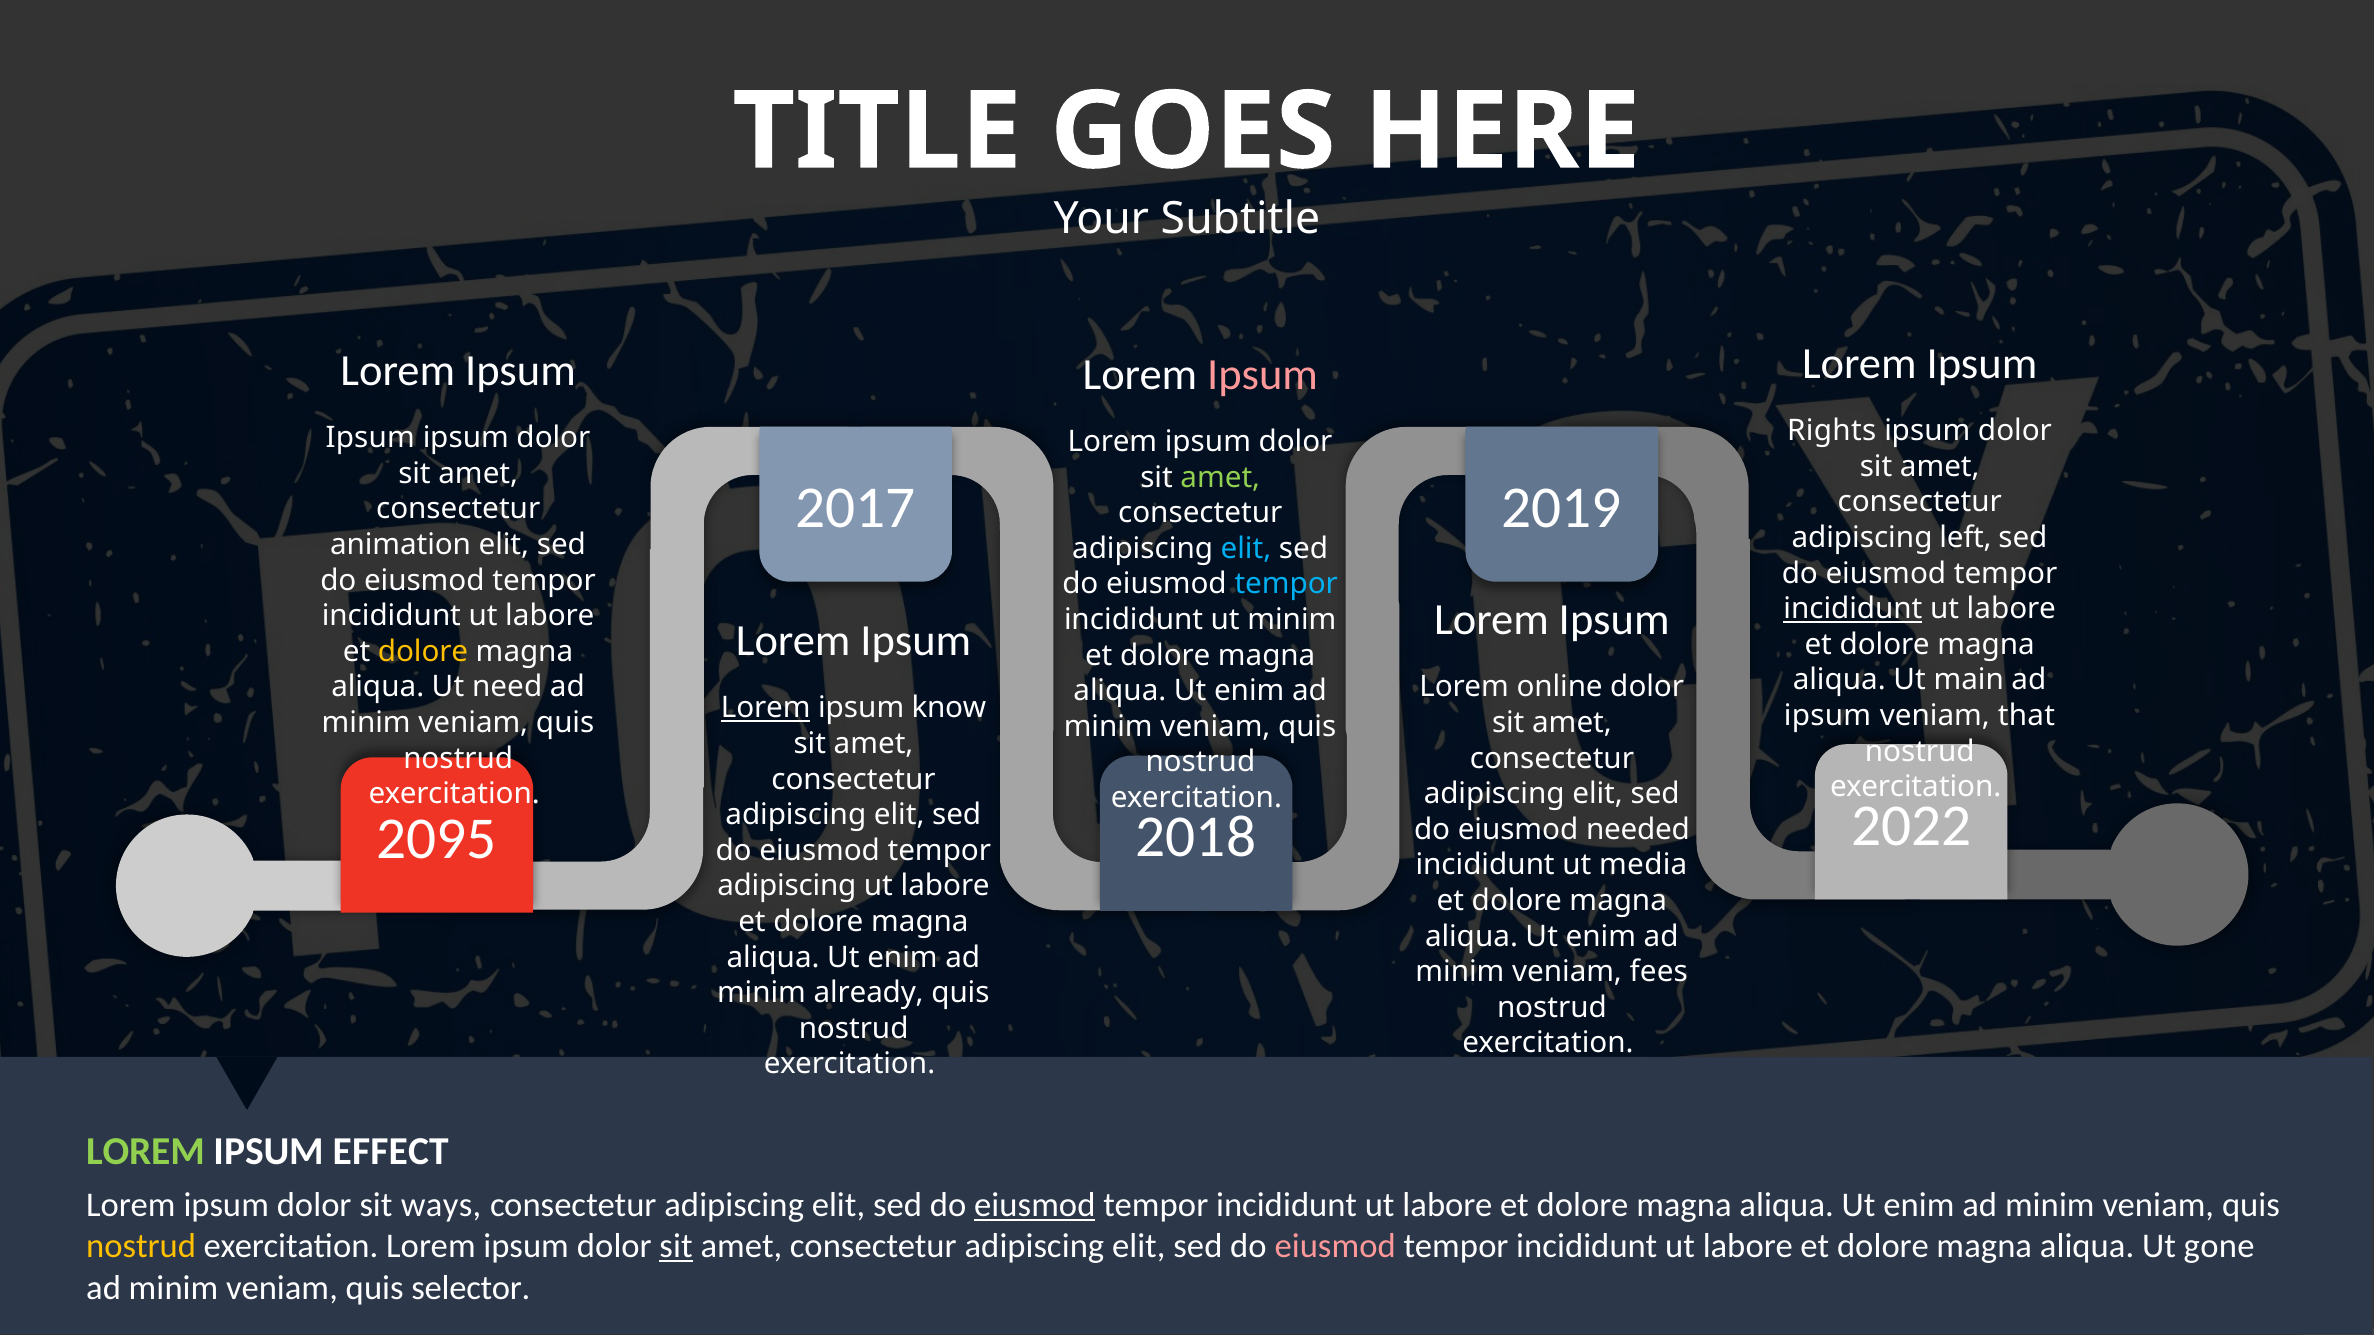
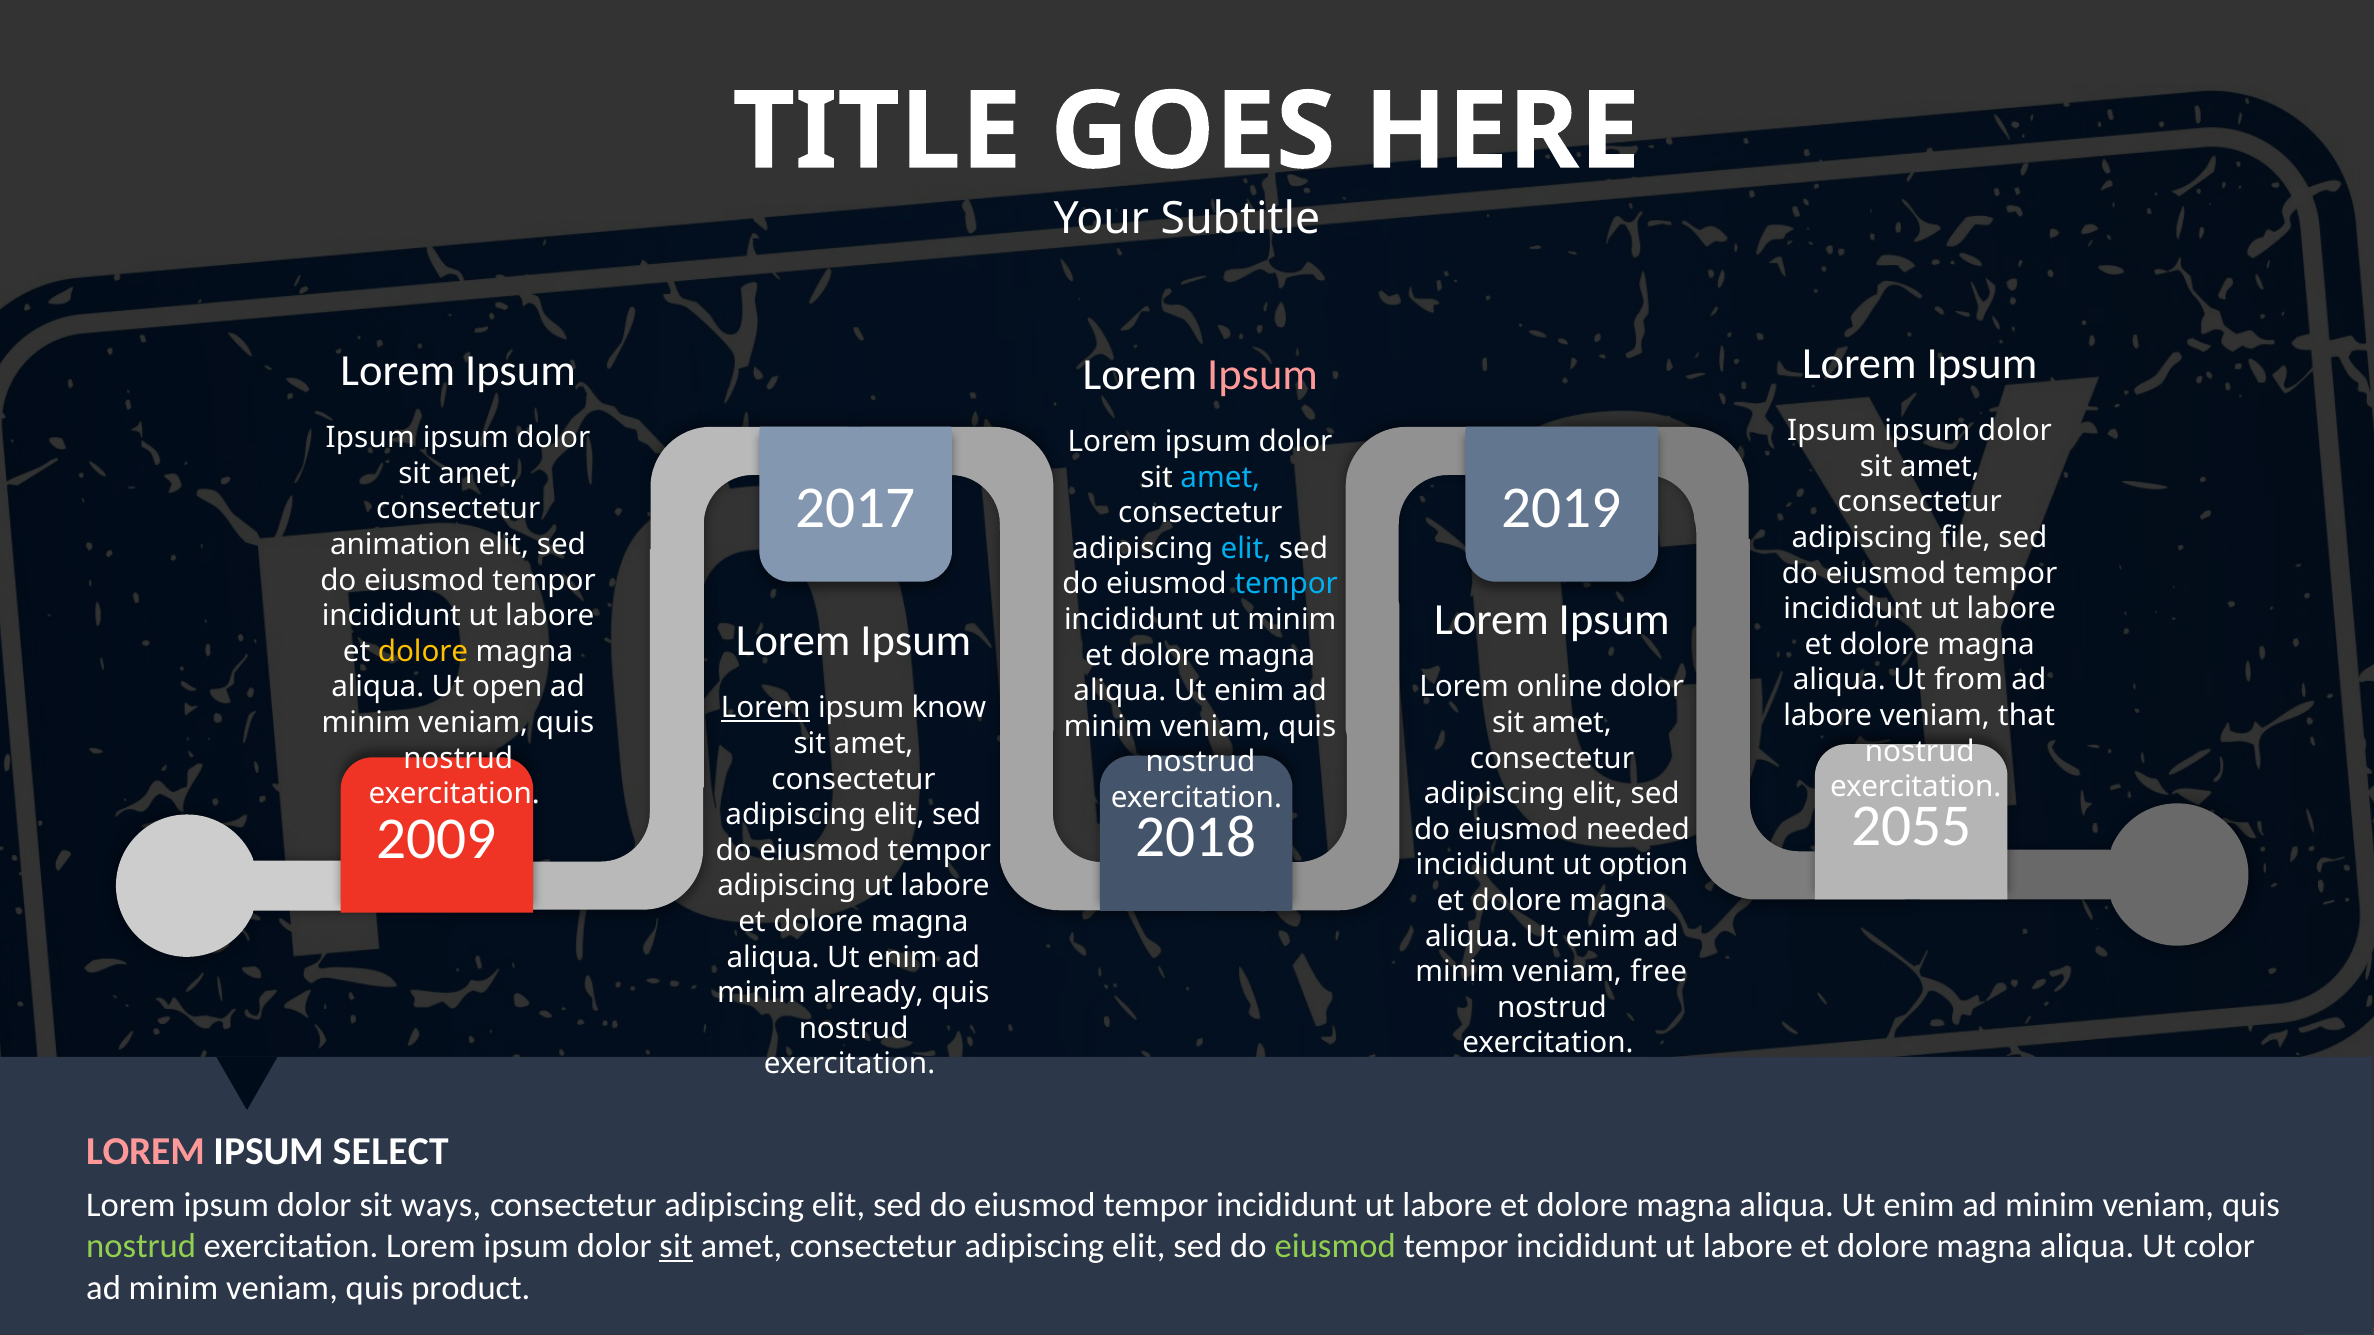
Rights: Rights -> Ipsum (1832, 431)
amet colour: light green -> light blue (1220, 478)
left: left -> file (1965, 538)
incididunt underline: present -> none (1853, 609)
main: main -> from (1969, 680)
need: need -> open (507, 687)
ipsum: ipsum -> labore (1828, 716)
2022: 2022 -> 2055 (1911, 826)
2095: 2095 -> 2009 (437, 839)
media: media -> option (1644, 865)
fees: fees -> free (1659, 972)
LOREM colour: light green -> pink (146, 1152)
EFFECT: EFFECT -> SELECT (391, 1152)
eiusmod underline: present -> none (1035, 1205)
nostrud colour: yellow -> light green (141, 1247)
eiusmod colour: pink -> light green (1335, 1247)
gone: gone -> color (2219, 1247)
selector: selector -> product (471, 1288)
